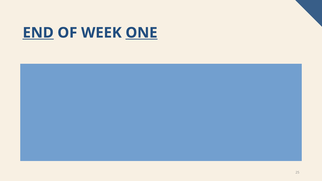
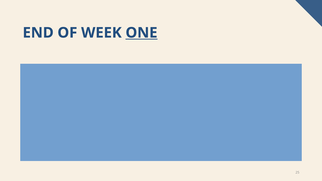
END underline: present -> none (38, 33)
